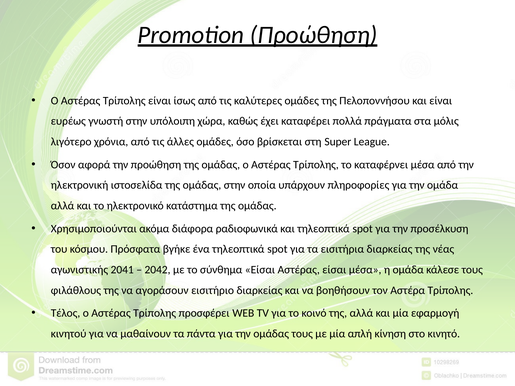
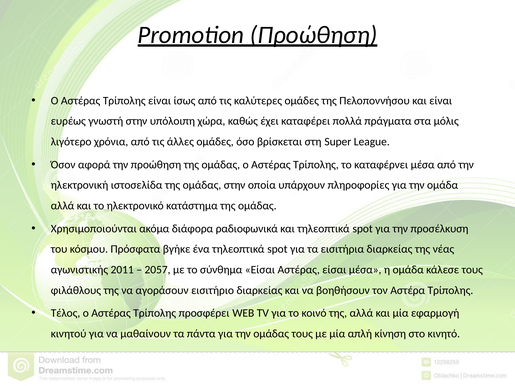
2041: 2041 -> 2011 (122, 270)
2042: 2042 -> 2057 (158, 270)
